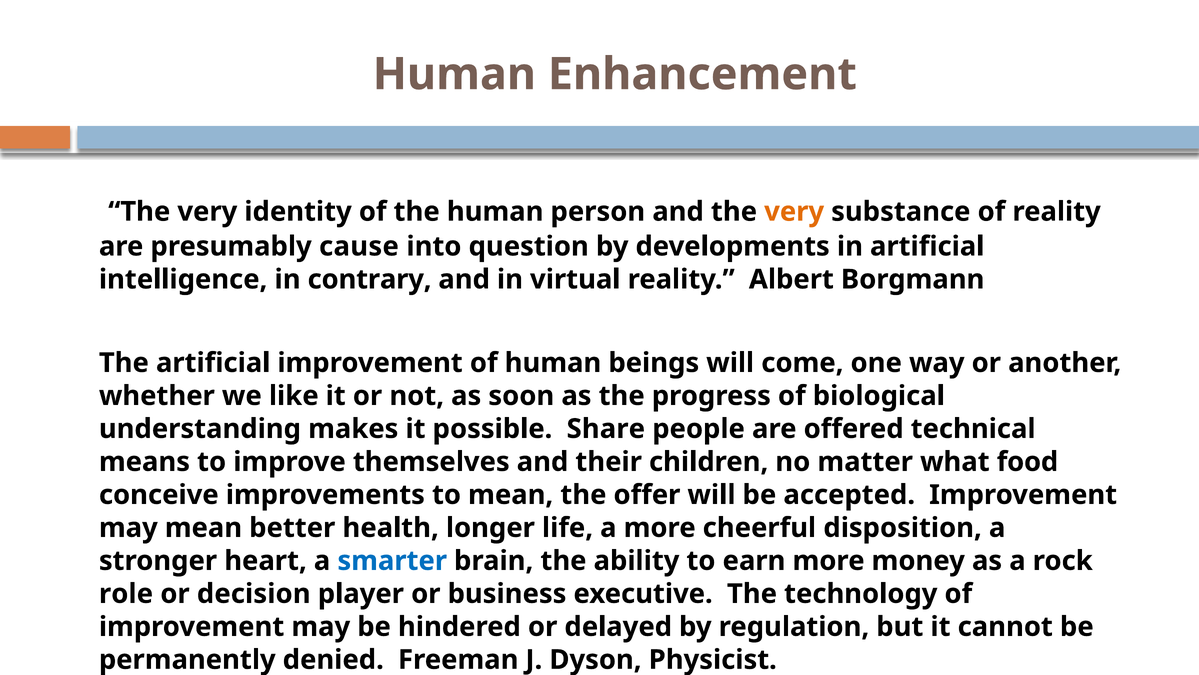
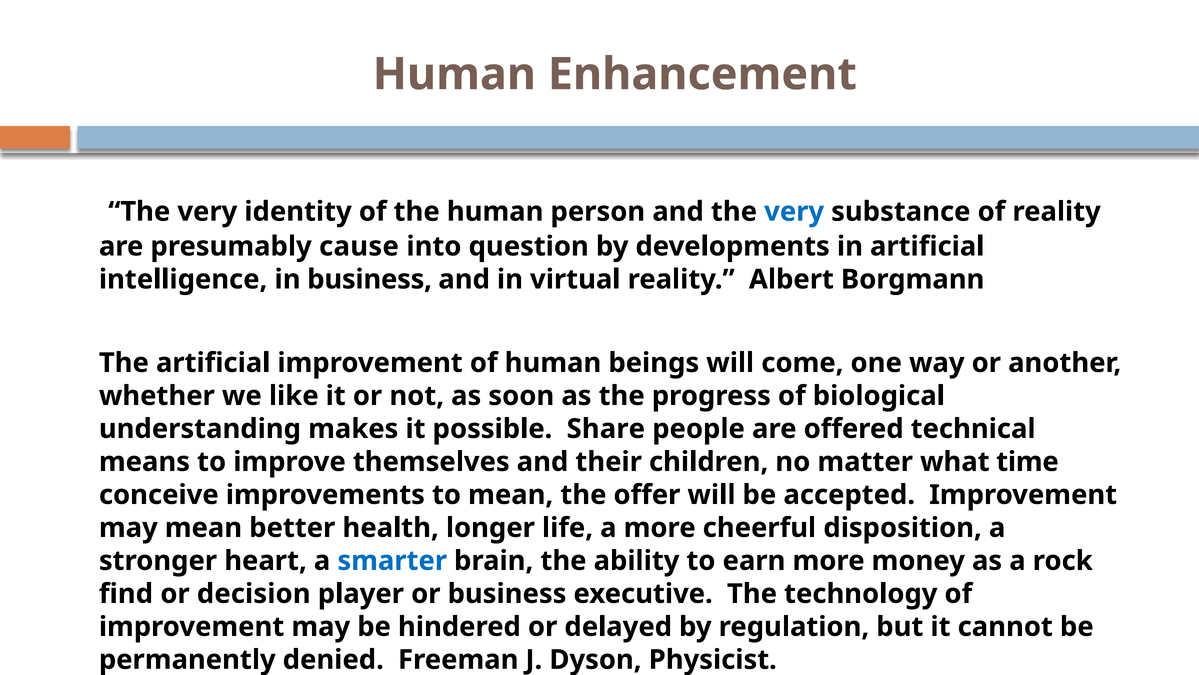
very colour: orange -> blue (794, 211)
in contrary: contrary -> business (370, 279)
food: food -> time (1027, 461)
role: role -> find (126, 593)
